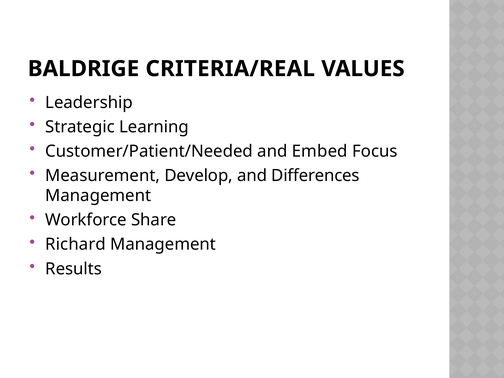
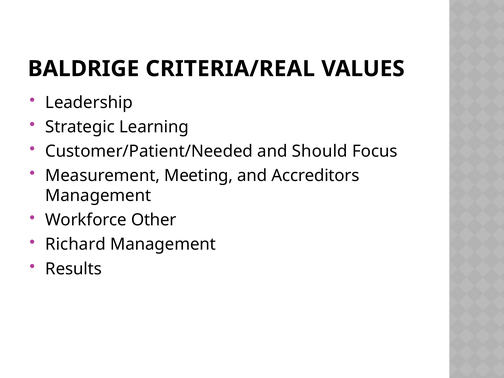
Embed: Embed -> Should (320, 151)
Develop: Develop -> Meeting (199, 176)
Differences: Differences -> Accreditors (315, 176)
Share: Share -> Other (154, 220)
